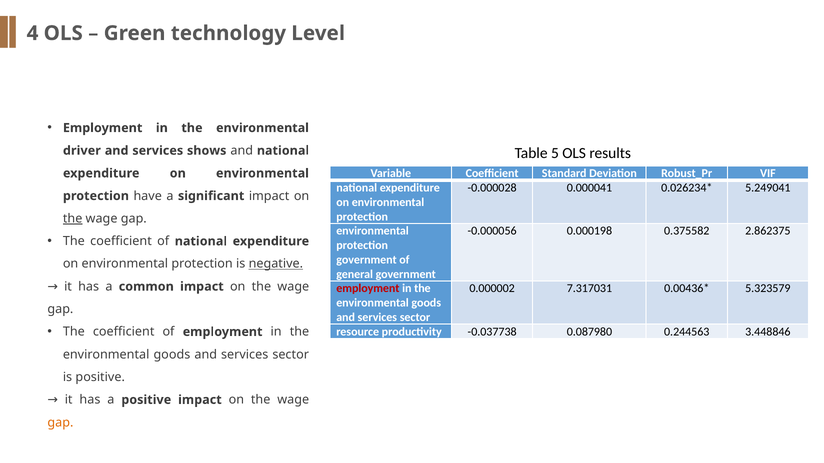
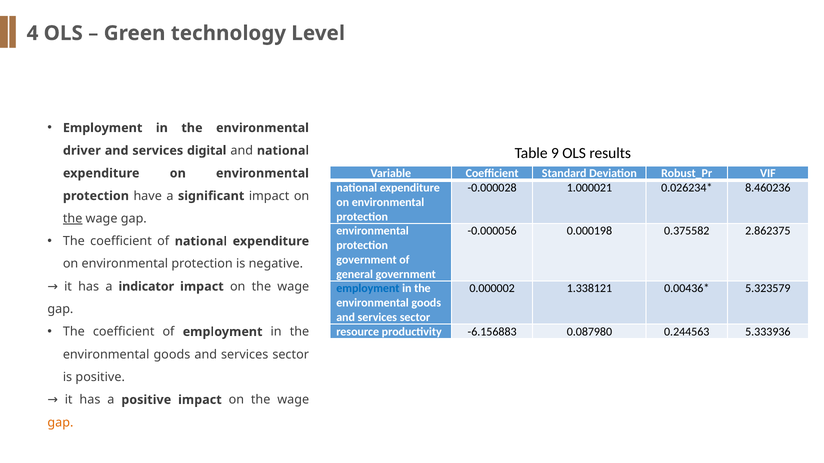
5: 5 -> 9 (555, 153)
shows: shows -> digital (207, 151)
0.000041: 0.000041 -> 1.000021 (589, 188)
5.249041: 5.249041 -> 8.460236 (768, 188)
negative underline: present -> none (276, 264)
common: common -> indicator (146, 287)
employment colour: red -> blue (368, 289)
7.317031: 7.317031 -> 1.338121 (589, 289)
-0.037738: -0.037738 -> -6.156883 (492, 332)
3.448846: 3.448846 -> 5.333936 (768, 332)
